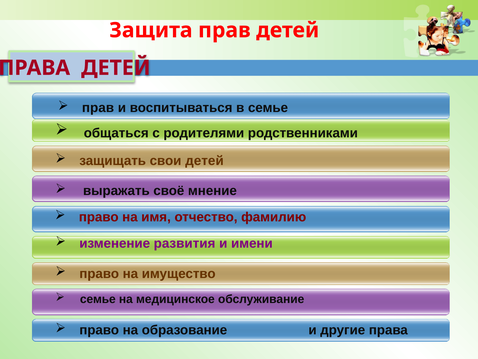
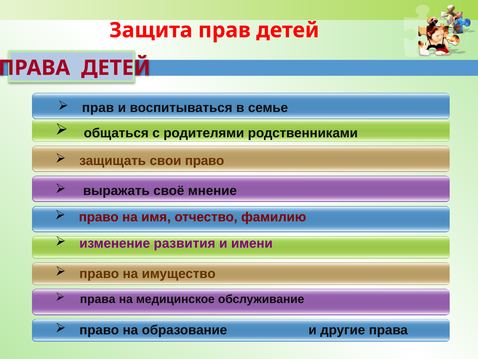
свои детей: детей -> право (205, 160)
семье: семье -> права (98, 299)
